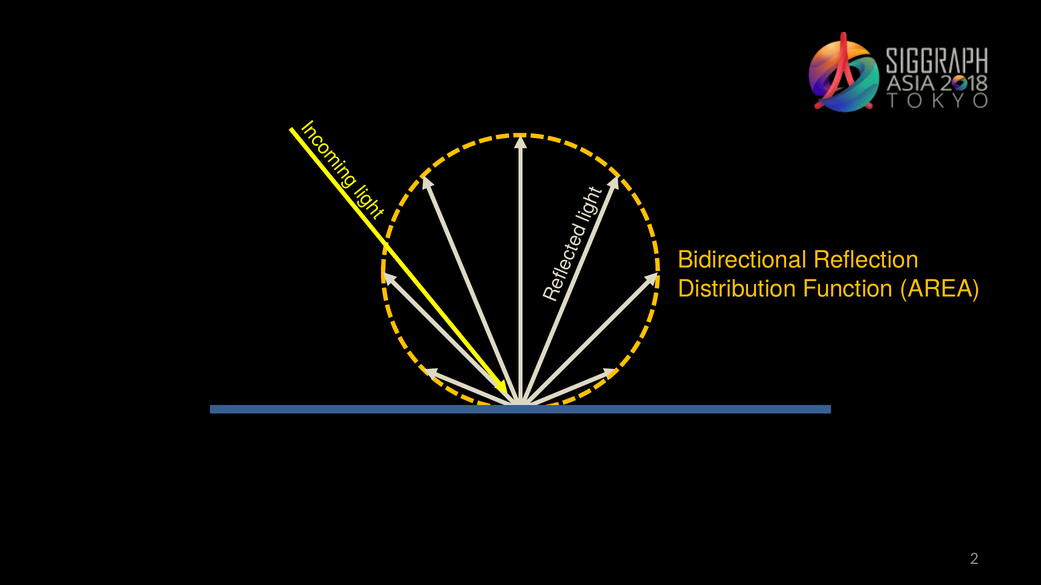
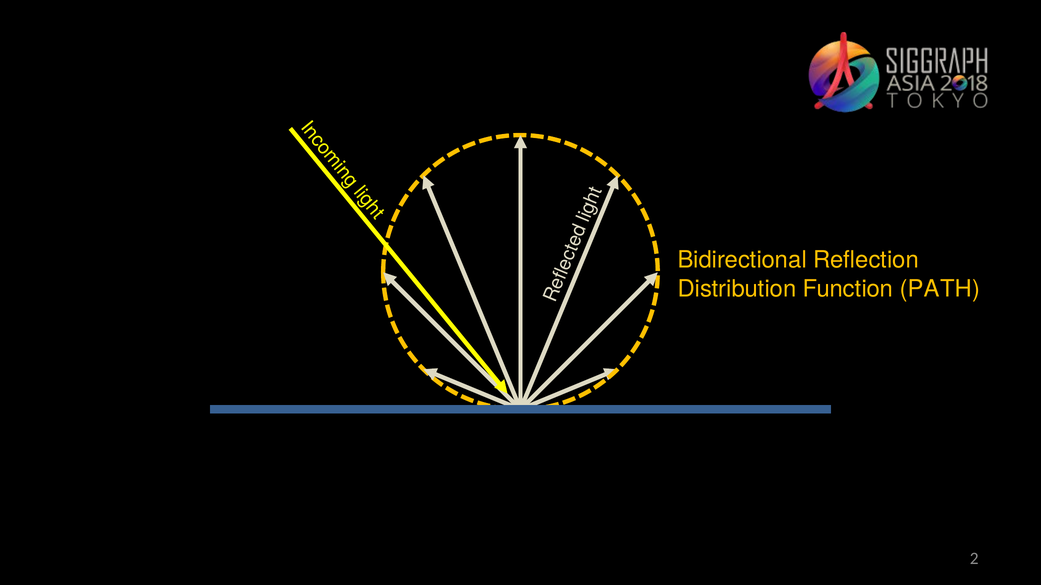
AREA: AREA -> PATH (940, 289)
